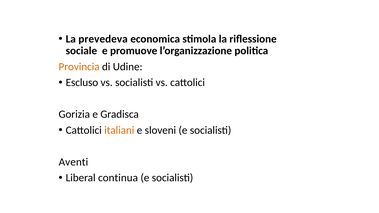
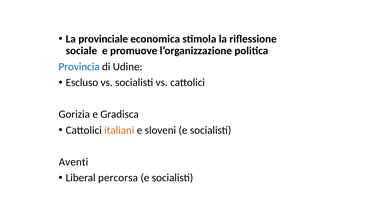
prevedeva: prevedeva -> provinciale (103, 39)
Provincia colour: orange -> blue (79, 67)
continua: continua -> percorsa (118, 178)
